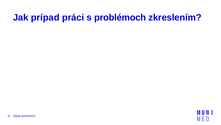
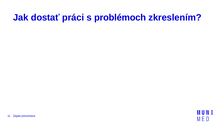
prípad: prípad -> dostať (45, 17)
